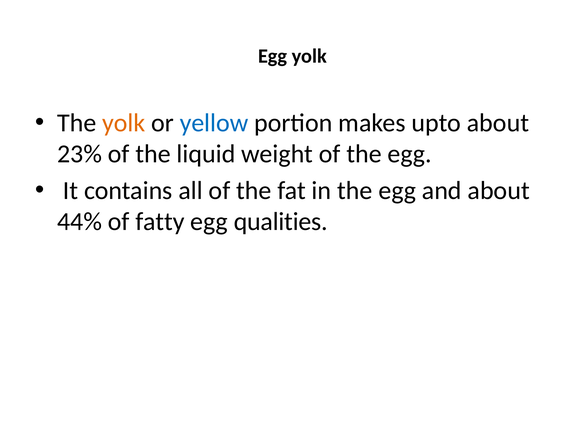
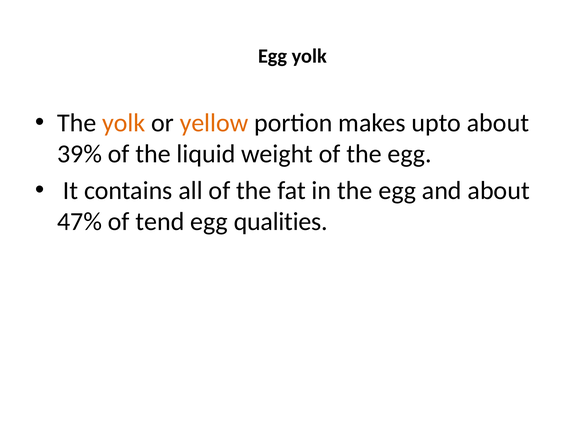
yellow colour: blue -> orange (214, 123)
23%: 23% -> 39% (79, 154)
44%: 44% -> 47% (79, 222)
fatty: fatty -> tend (160, 222)
